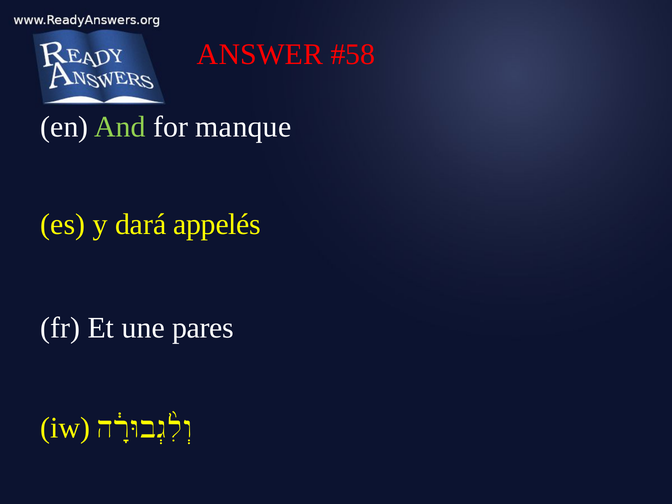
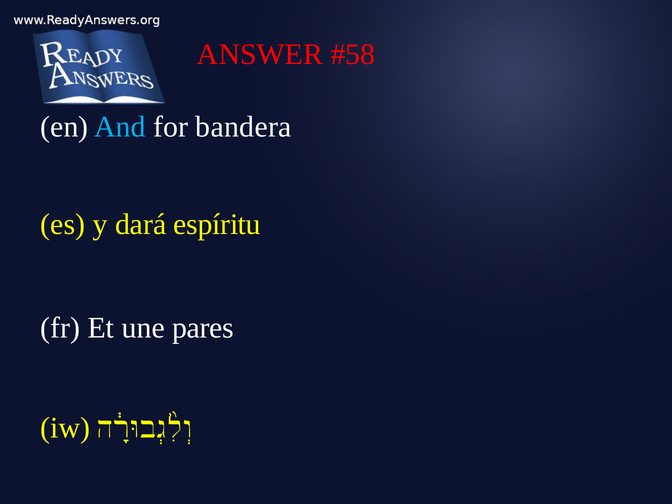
And colour: light green -> light blue (120, 127)
manque: manque -> bandera (243, 127)
appelés: appelés -> espíritu (217, 224)
